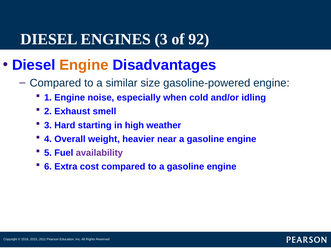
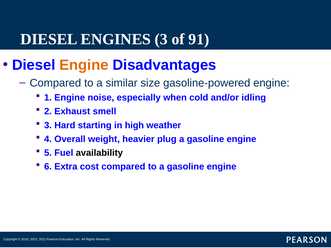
92: 92 -> 91 (199, 39)
near: near -> plug (167, 139)
availability colour: purple -> black (99, 153)
